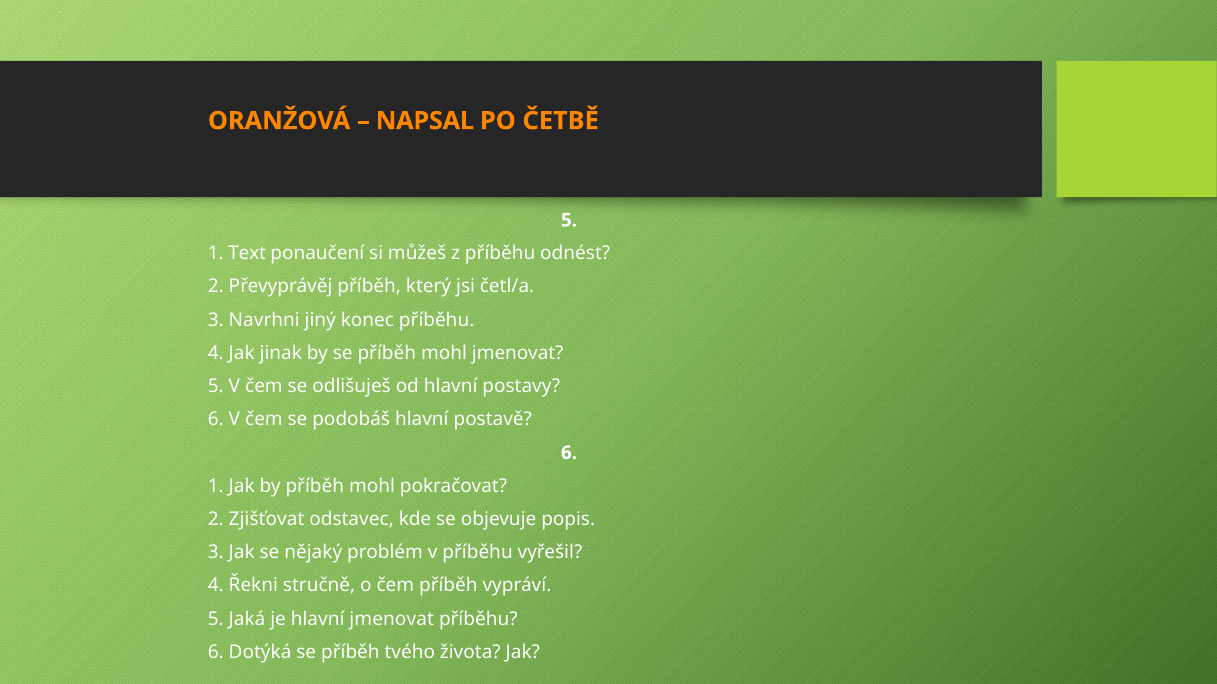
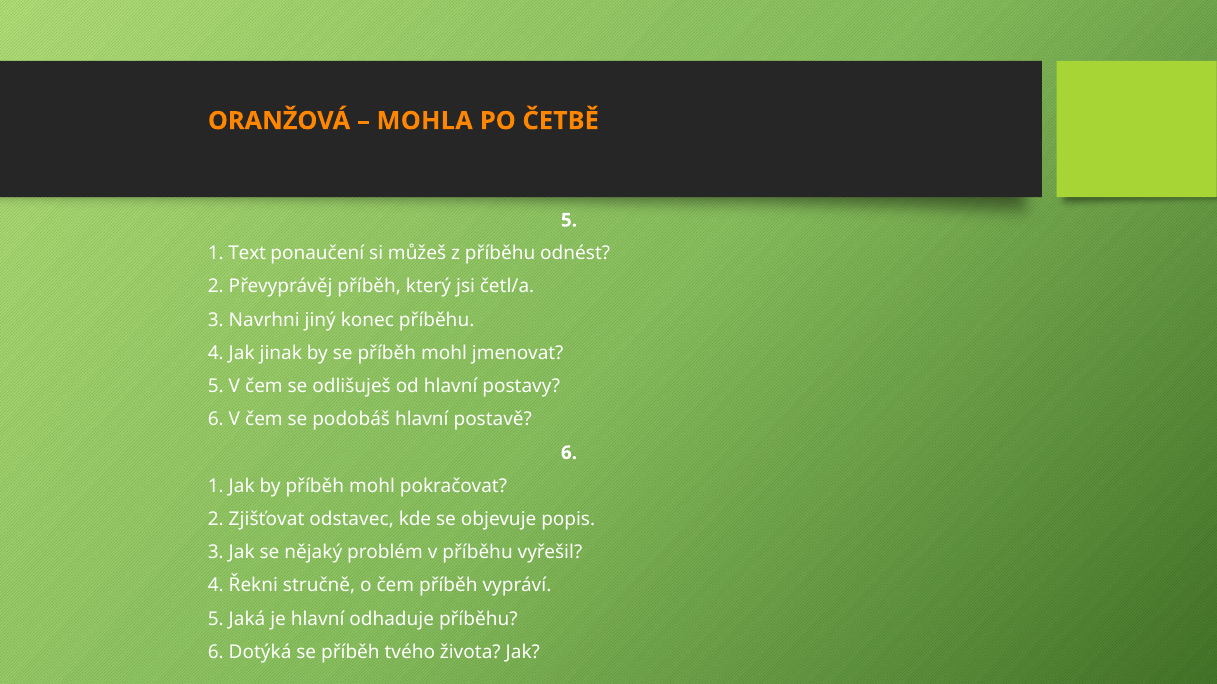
NAPSAL: NAPSAL -> MOHLA (425, 121)
hlavní jmenovat: jmenovat -> odhaduje (392, 619)
